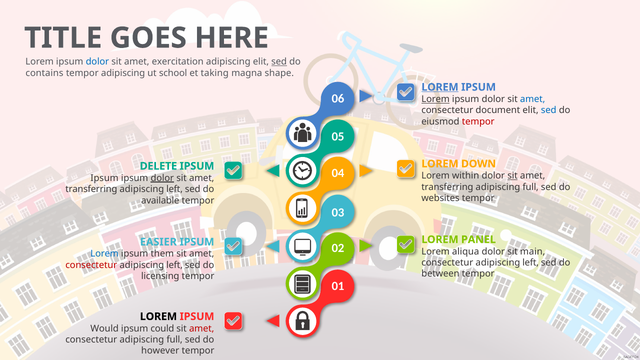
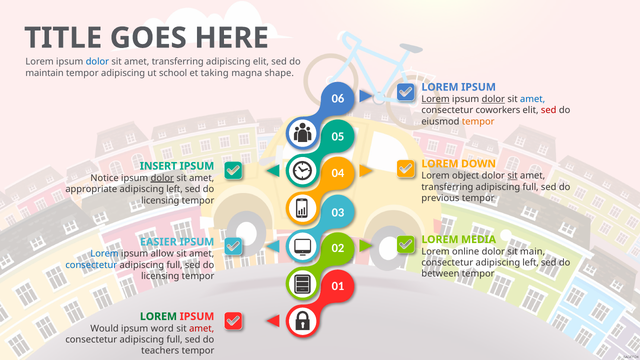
exercitation: exercitation -> transferring (178, 62)
sed underline: present -> none (279, 62)
contains: contains -> maintain (45, 73)
LOREM underline: present -> none (440, 87)
dolor underline: none -> present (493, 99)
document: document -> coworkers (498, 110)
sed colour: blue -> red (549, 110)
tempor colour: red -> orange (478, 122)
DELETE: DELETE -> INSERT (158, 166)
within: within -> object (466, 176)
Ipsum: Ipsum -> Notice (105, 178)
transferring: transferring -> appropriate (91, 189)
websites: websites -> previous (440, 198)
available: available -> licensing (160, 200)
PANEL: PANEL -> MEDIA (479, 240)
aliqua: aliqua -> online (466, 251)
them: them -> allow (162, 254)
consectetur colour: red -> blue (91, 265)
left: left -> full (175, 265)
LOREM colour: black -> green (158, 317)
could: could -> word (162, 328)
however: however -> teachers (160, 351)
